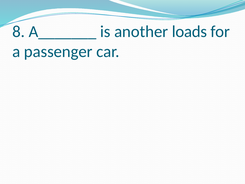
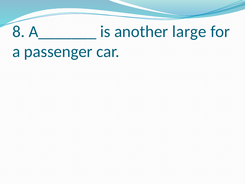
loads: loads -> large (189, 32)
